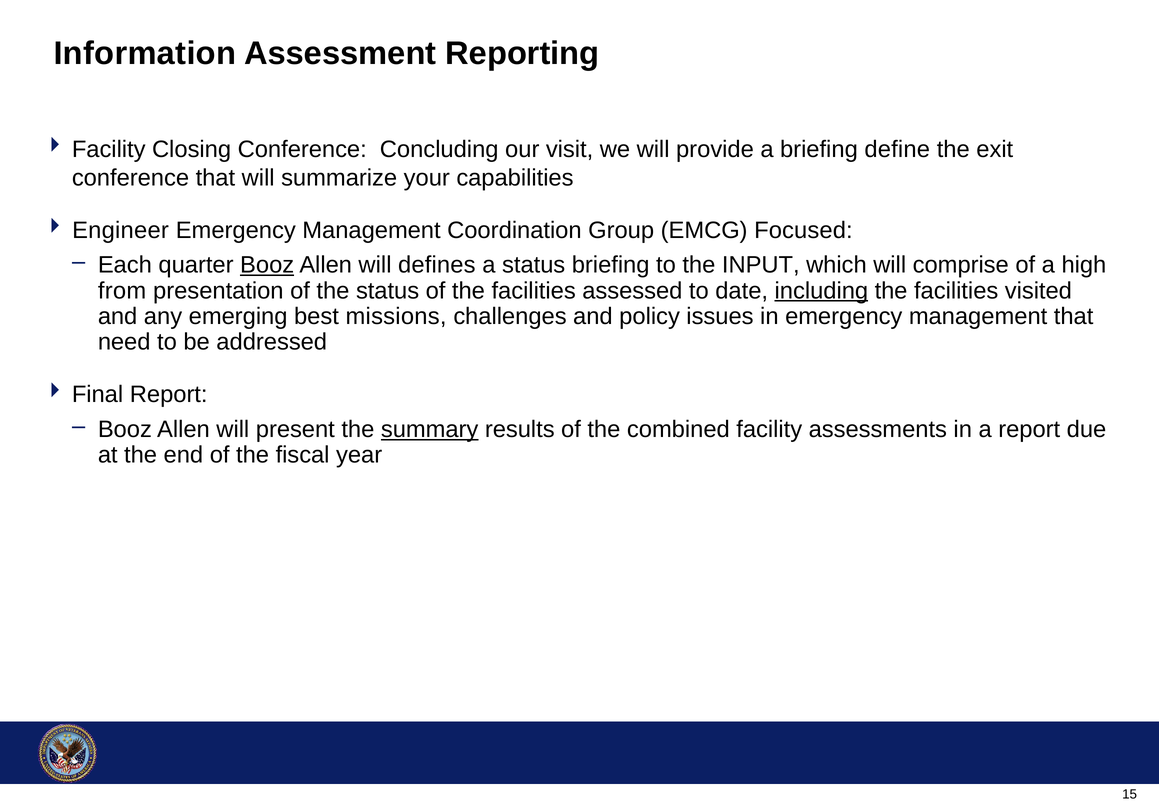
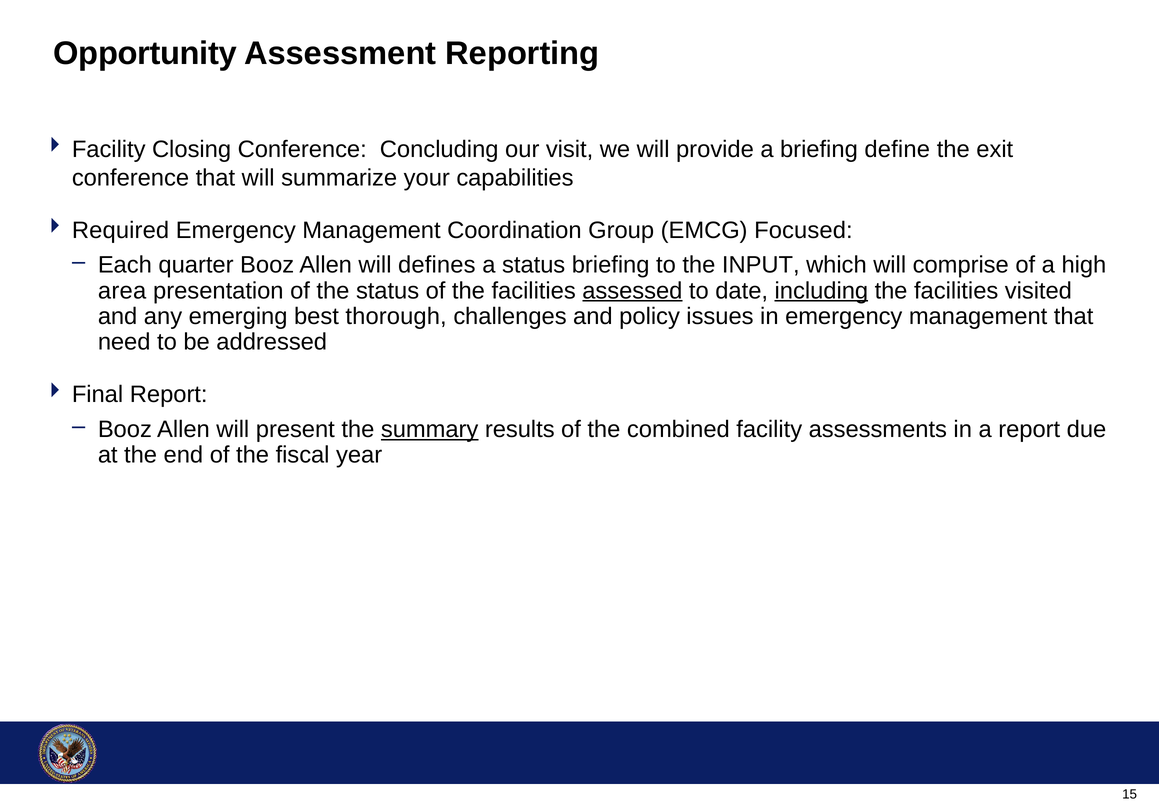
Information: Information -> Opportunity (145, 53)
Engineer: Engineer -> Required (121, 231)
Booz underline: present -> none (267, 265)
from: from -> area (122, 291)
assessed underline: none -> present (632, 291)
missions: missions -> thorough (396, 317)
